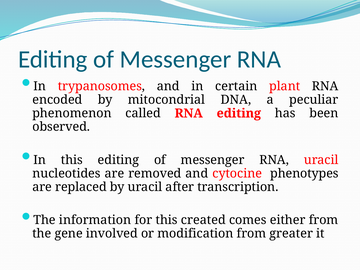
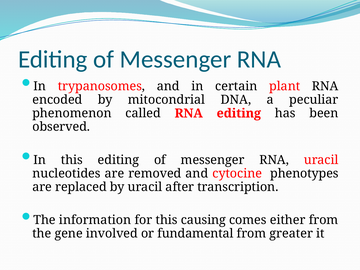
created: created -> causing (203, 220)
modification: modification -> fundamental (195, 234)
